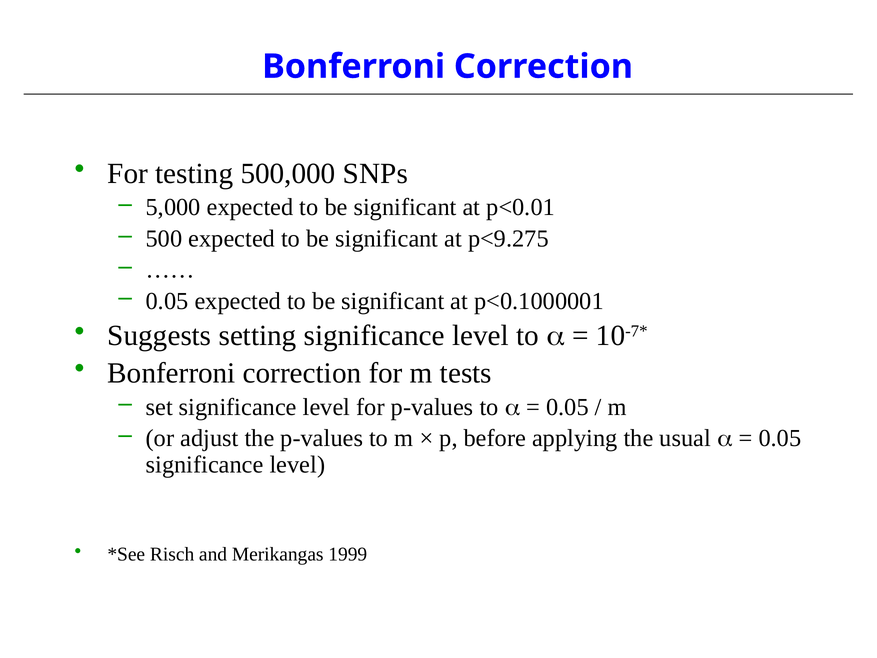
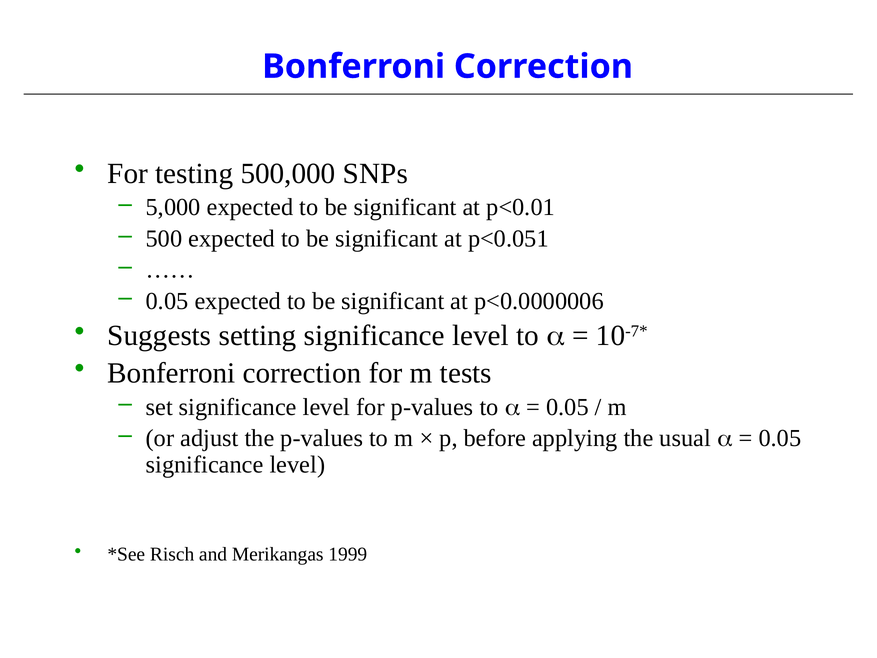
p<9.275: p<9.275 -> p<0.051 (508, 238)
p<0.1000001: p<0.1000001 -> p<0.0000006 (539, 301)
